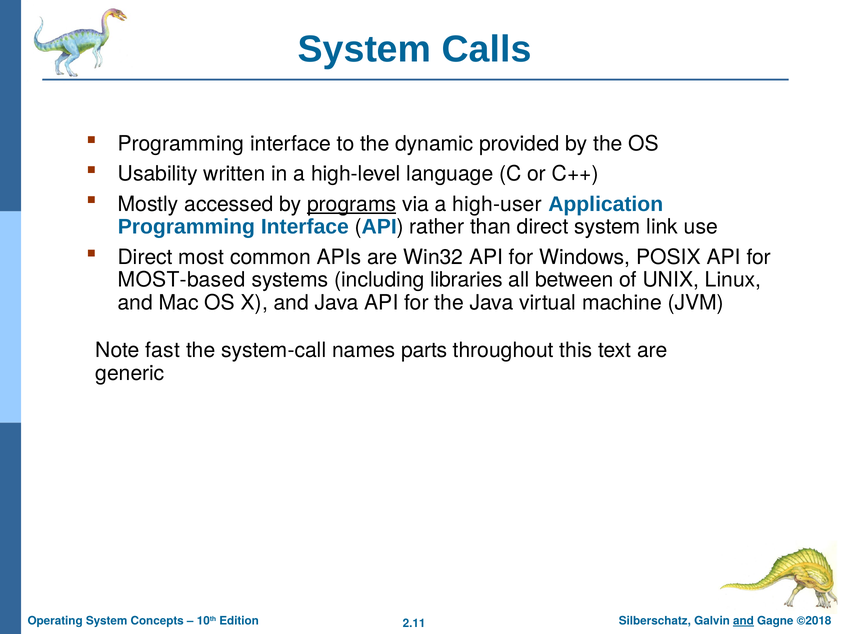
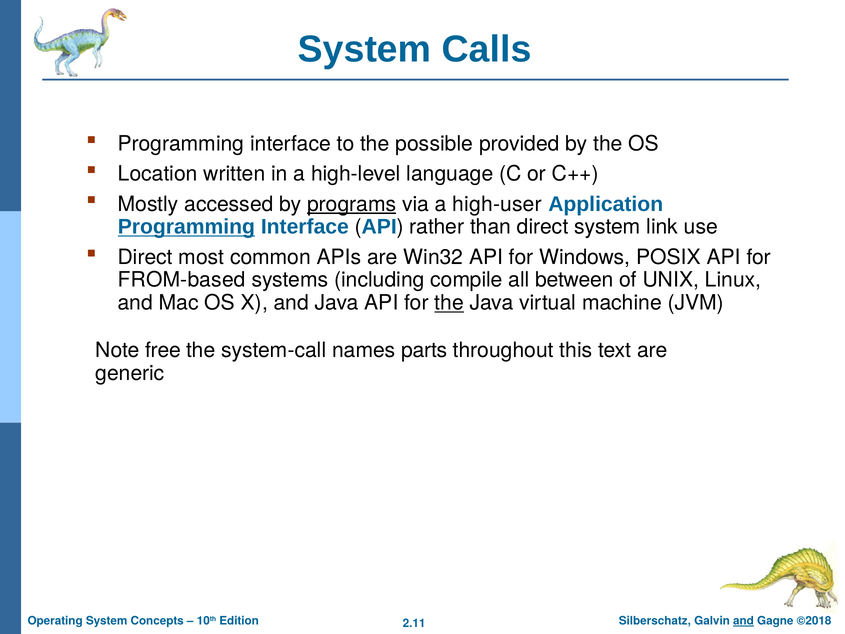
dynamic: dynamic -> possible (434, 144)
Usability: Usability -> Location (158, 174)
Programming underline: none -> present (186, 227)
MOST-based: MOST-based -> FROM-based (182, 280)
libraries: libraries -> compile (466, 280)
the underline: none -> present (449, 303)
fast: fast -> free (163, 350)
